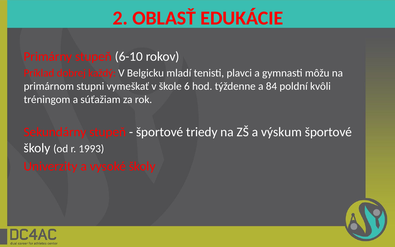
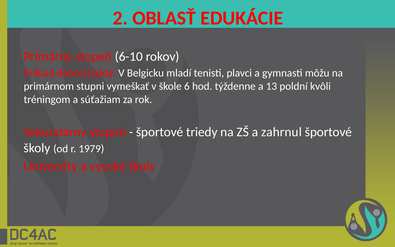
84: 84 -> 13 (271, 86)
výskum: výskum -> zahrnul (281, 132)
1993: 1993 -> 1979 (91, 149)
